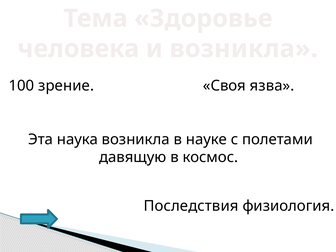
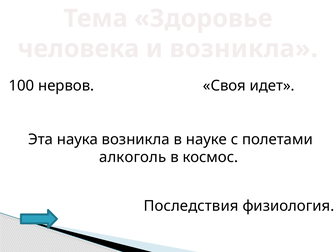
зрение: зрение -> нервов (66, 86)
язва: язва -> идет (272, 86)
давящую: давящую -> алкоголь (133, 157)
